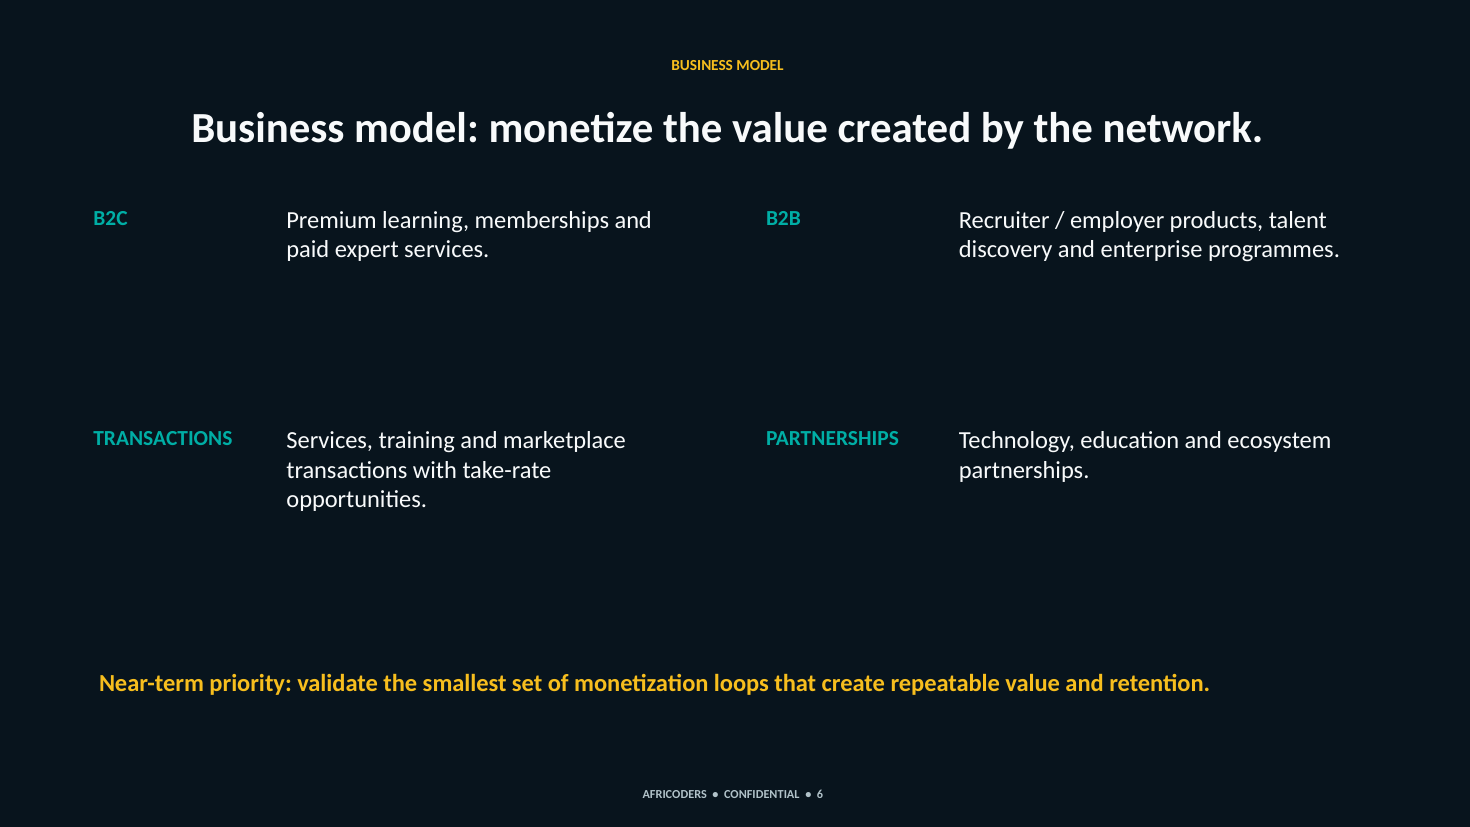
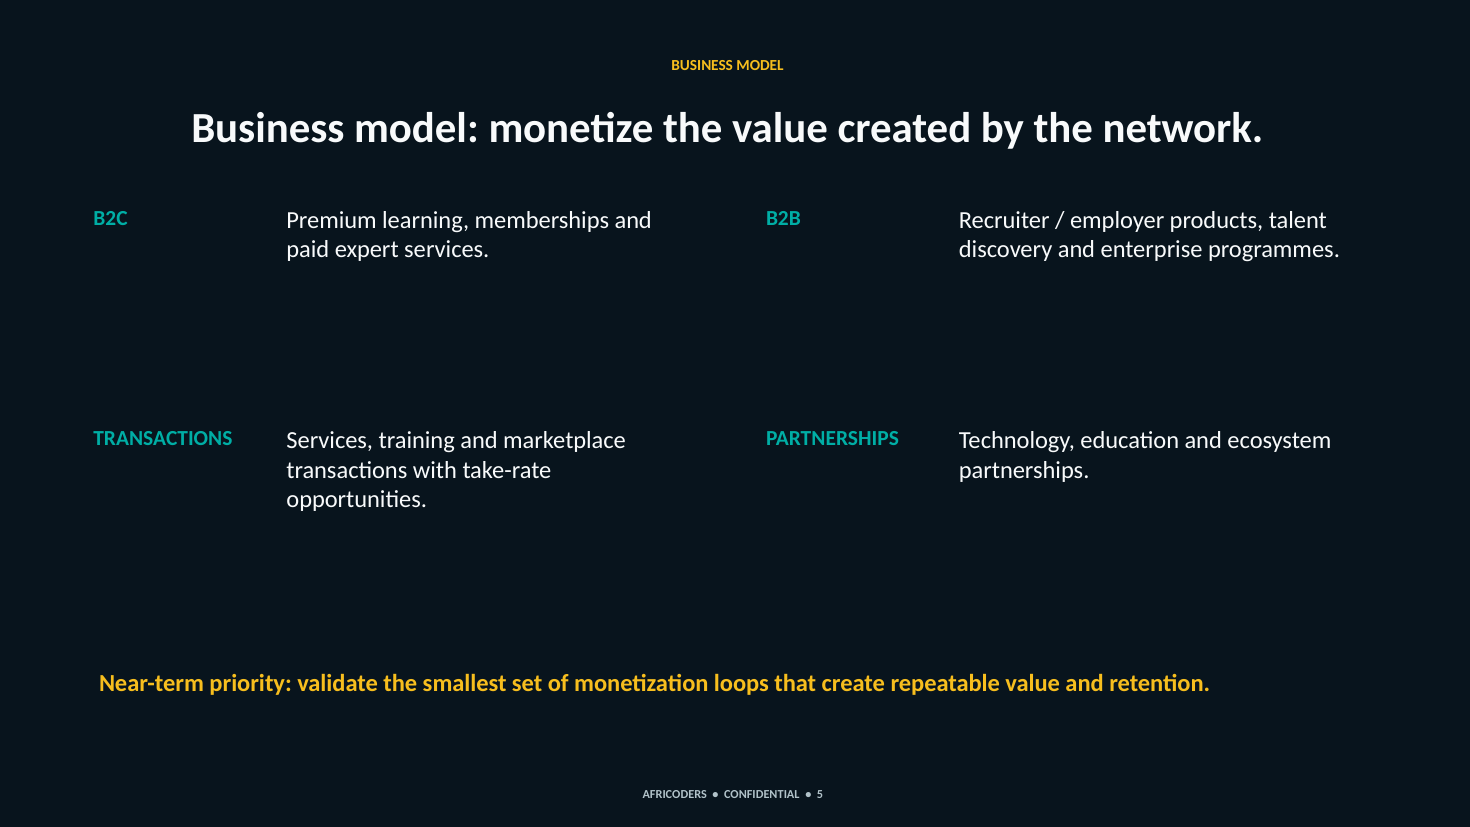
6: 6 -> 5 (820, 794)
